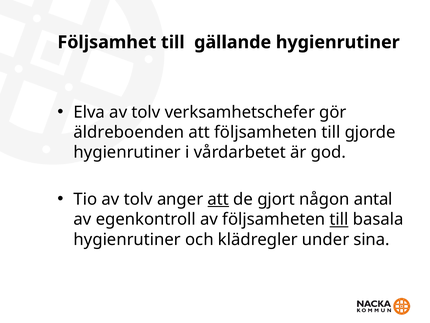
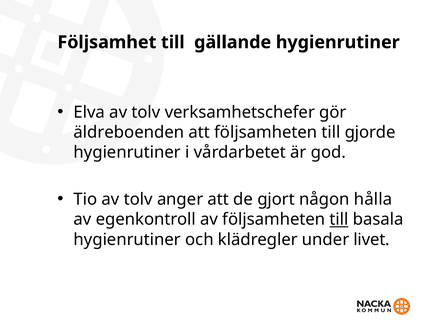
att underline: present -> none (218, 199)
antal: antal -> hålla (373, 199)
sina: sina -> livet (372, 239)
